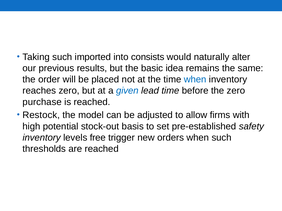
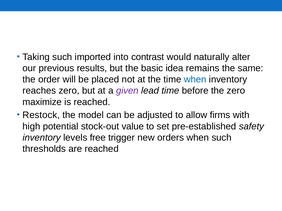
consists: consists -> contrast (148, 57)
given colour: blue -> purple (127, 91)
purchase: purchase -> maximize (42, 102)
basis: basis -> value (133, 127)
